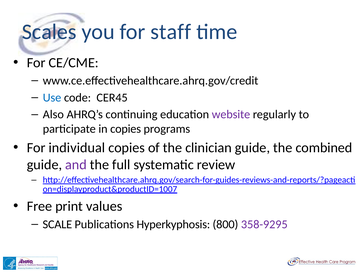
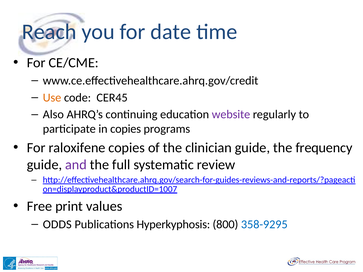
Scales: Scales -> Reach (49, 32)
staff: staff -> date (171, 32)
Use colour: blue -> orange (52, 98)
individual: individual -> raloxifene (77, 148)
combined: combined -> frequency (324, 148)
SCALE: SCALE -> ODDS (57, 225)
358-9295 colour: purple -> blue (264, 225)
